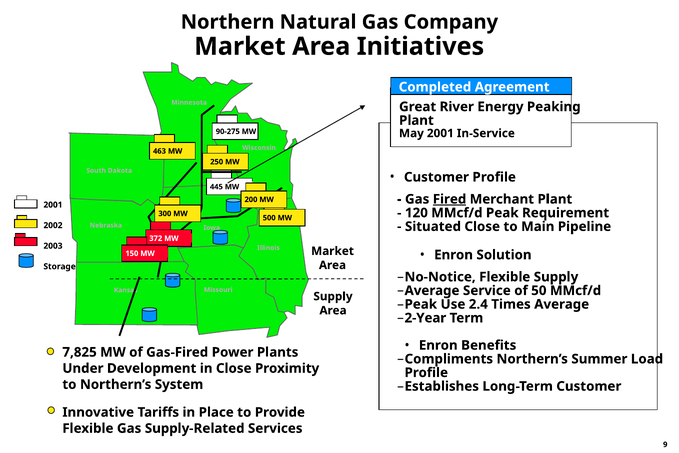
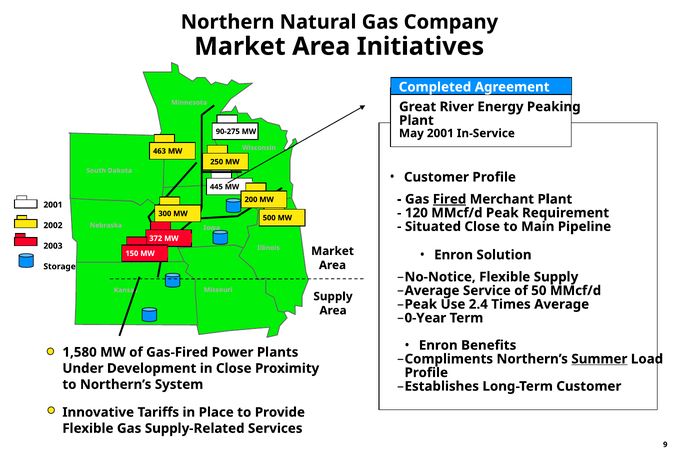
2-Year: 2-Year -> 0-Year (425, 318)
7,825: 7,825 -> 1,580 (80, 352)
Summer underline: none -> present (599, 359)
